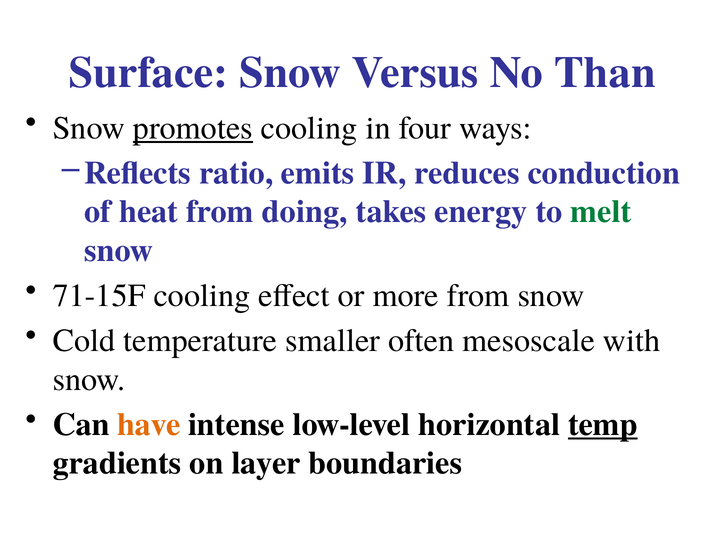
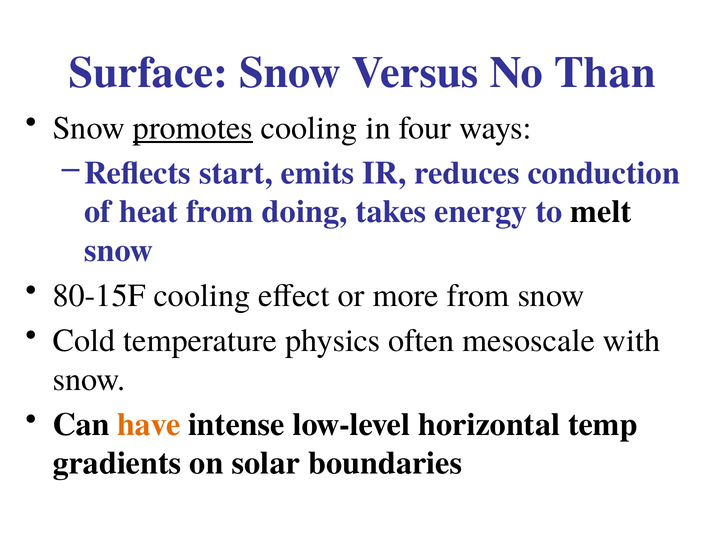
ratio: ratio -> start (236, 173)
melt colour: green -> black (601, 212)
71-15F: 71-15F -> 80-15F (99, 296)
smaller: smaller -> physics (333, 341)
temp underline: present -> none (603, 424)
layer: layer -> solar (266, 463)
